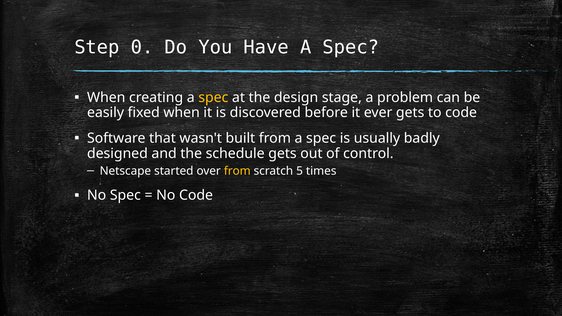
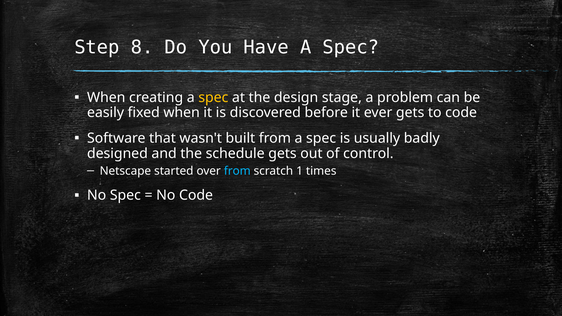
0: 0 -> 8 (142, 47)
from colour: yellow -> light blue (237, 171)
5: 5 -> 1 (300, 171)
